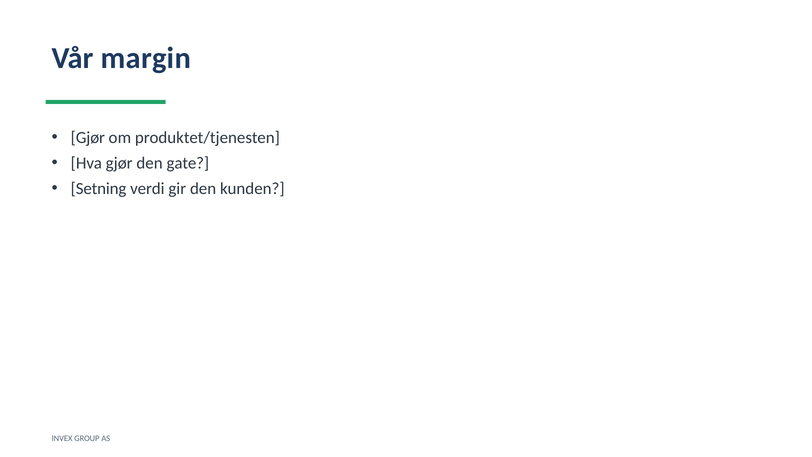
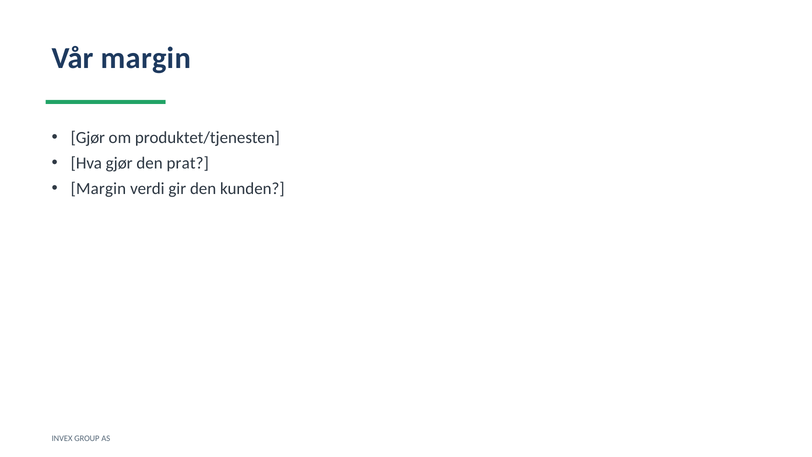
gate: gate -> prat (188, 163)
Setning: Setning -> Margin (98, 188)
